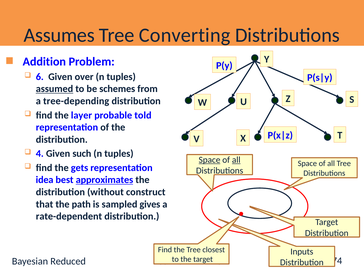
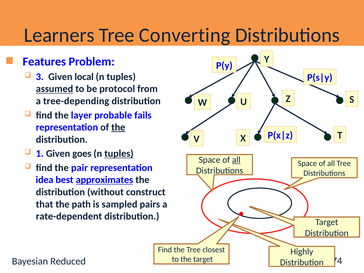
Assumes: Assumes -> Learners (59, 35)
Addition: Addition -> Features (44, 62)
6: 6 -> 3 (40, 77)
over: over -> local (84, 77)
schemes: schemes -> protocol (117, 89)
told: told -> fails (143, 115)
the underline: none -> present (118, 127)
4: 4 -> 1 (40, 154)
such: such -> goes (82, 154)
tuples underline: none -> present (119, 154)
Space underline: present -> none (210, 160)
gets: gets -> pair (79, 168)
gives: gives -> pairs (150, 204)
Inputs: Inputs -> Highly (302, 252)
